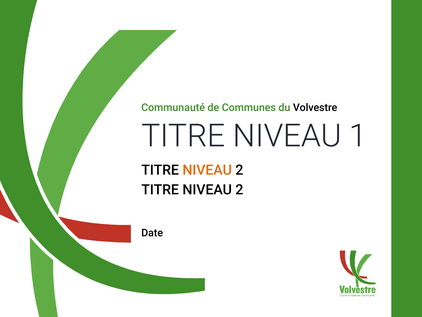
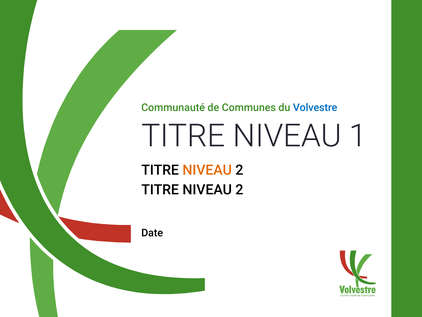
Volvestre colour: black -> blue (315, 108)
